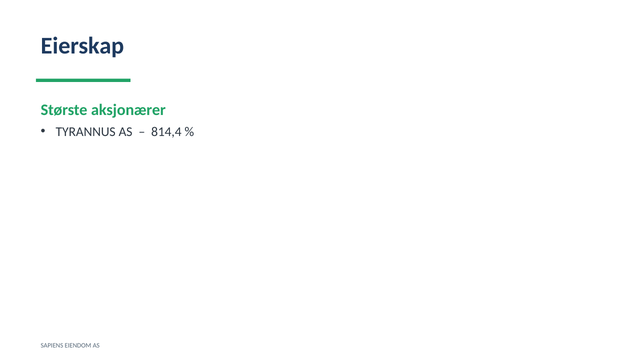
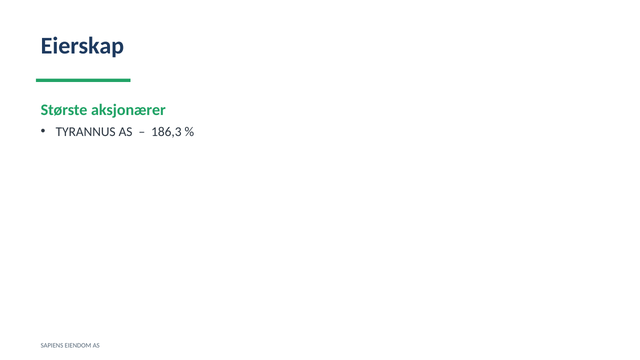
814,4: 814,4 -> 186,3 (166, 132)
